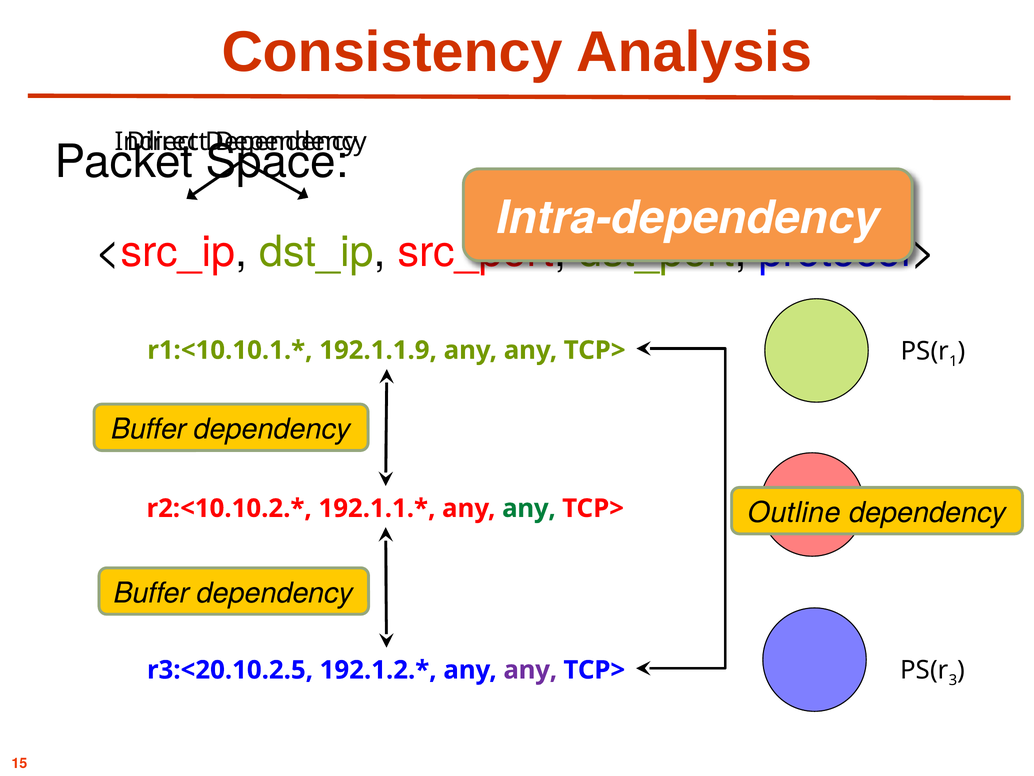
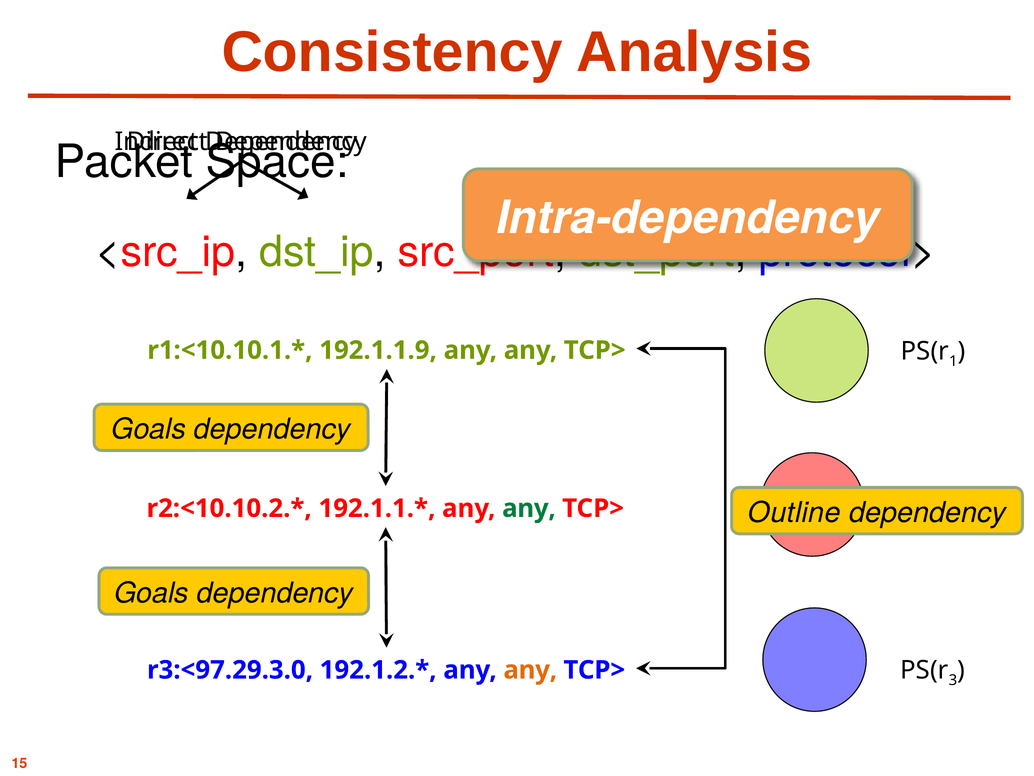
Buffer: Buffer -> Goals (149, 429)
Buffer: Buffer -> Goals (151, 593)
r3:<20.10.2.5: r3:<20.10.2.5 -> r3:<97.29.3.0 (230, 670)
any colour: purple -> orange (530, 670)
